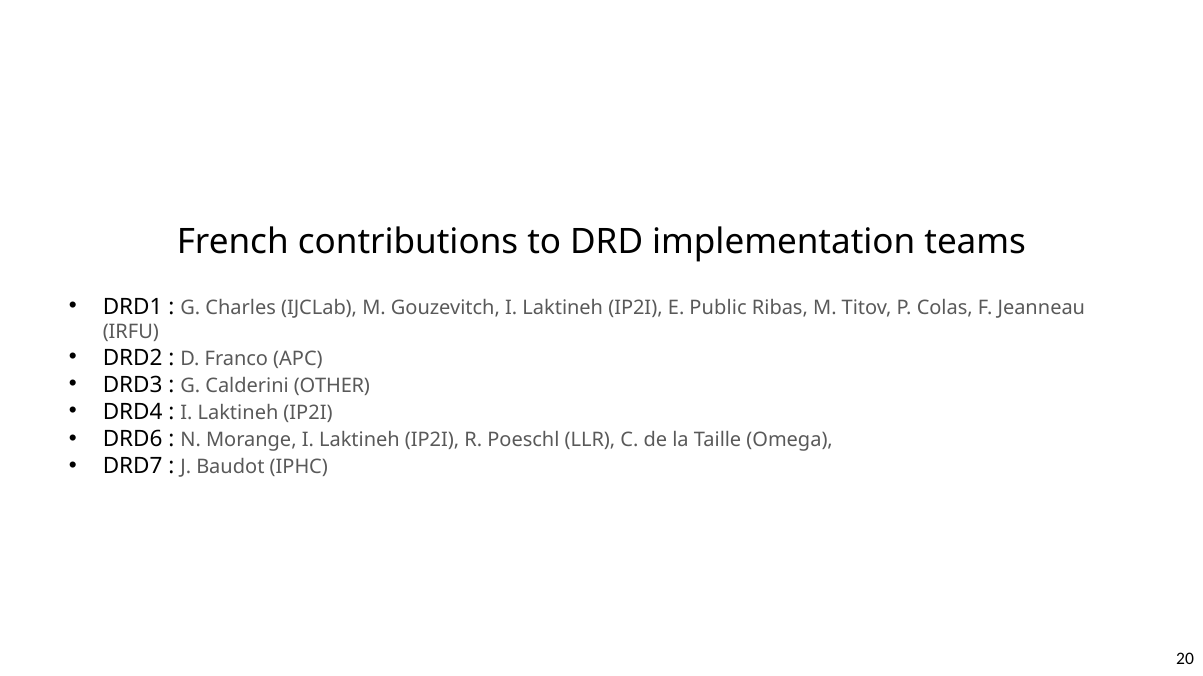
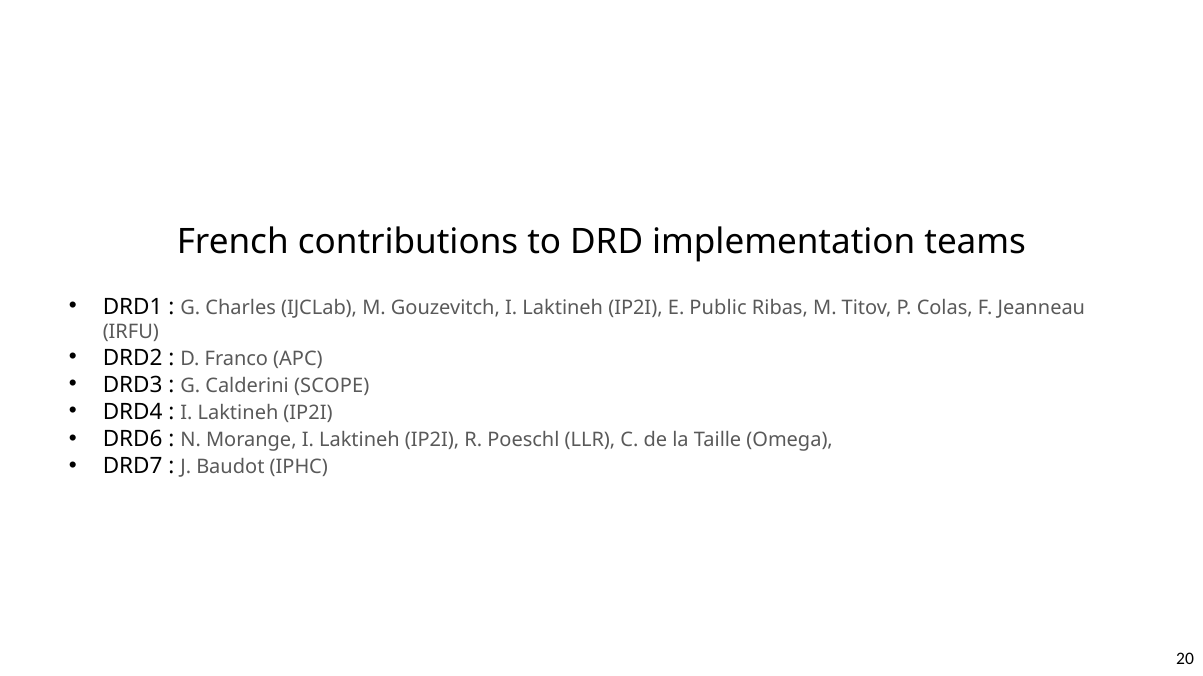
OTHER: OTHER -> SCOPE (332, 386)
